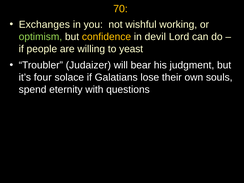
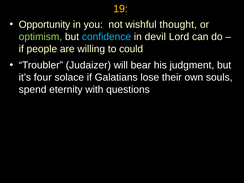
70: 70 -> 19 (121, 9)
Exchanges: Exchanges -> Opportunity (44, 25)
working: working -> thought (178, 25)
confidence colour: yellow -> light blue (107, 37)
yeast: yeast -> could (131, 49)
